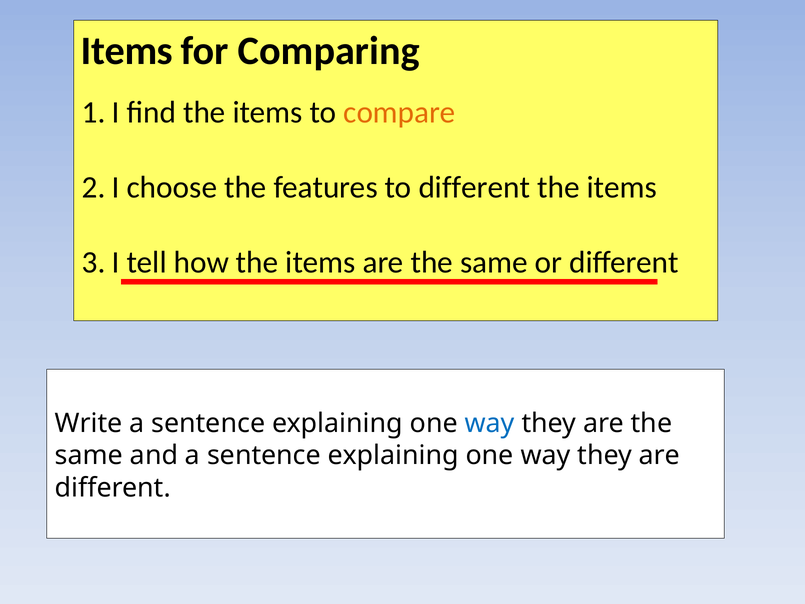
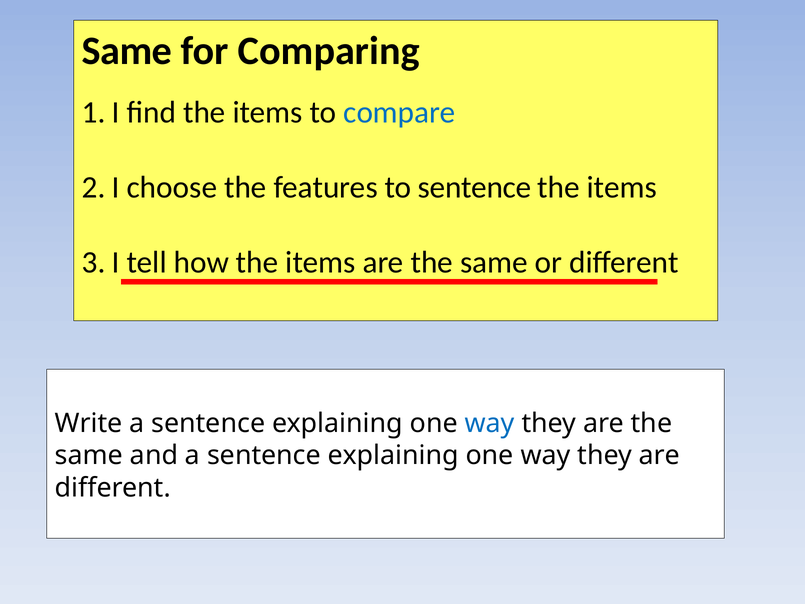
Items: Items -> Same (127, 51)
compare colour: orange -> blue (399, 112)
to different: different -> sentence (475, 187)
